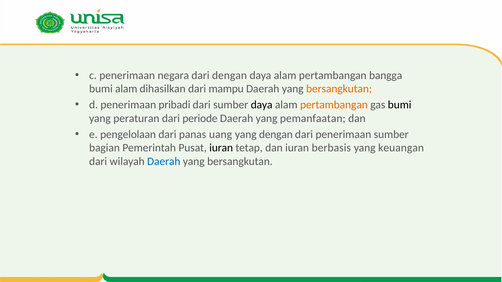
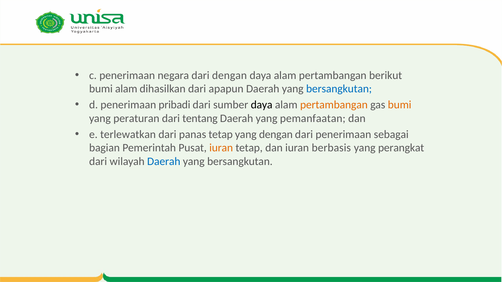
bangga: bangga -> berikut (386, 75)
mampu: mampu -> apapun (226, 89)
bersangkutan colour: orange -> blue (339, 89)
bumi colour: black -> orange (400, 105)
periode: periode -> tentang (200, 119)
pengelolaan: pengelolaan -> terlewatkan (128, 134)
panas uang: uang -> tetap (221, 134)
penerimaan sumber: sumber -> sebagai (391, 134)
iuran colour: black -> orange (221, 148)
keuangan: keuangan -> perangkat (401, 148)
